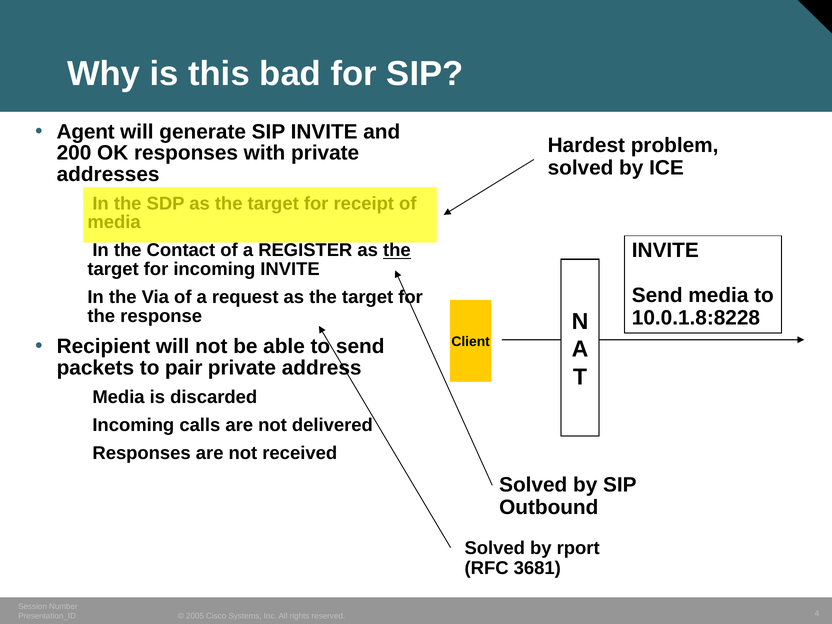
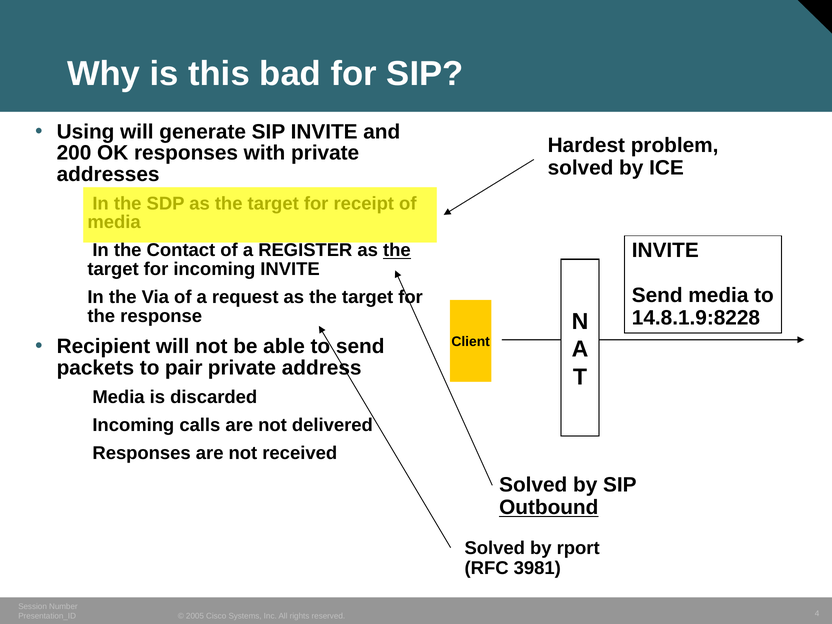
Agent: Agent -> Using (86, 132)
10.0.1.8:8228: 10.0.1.8:8228 -> 14.8.1.9:8228 (696, 318)
Outbound underline: none -> present (549, 508)
3681: 3681 -> 3981 (537, 568)
